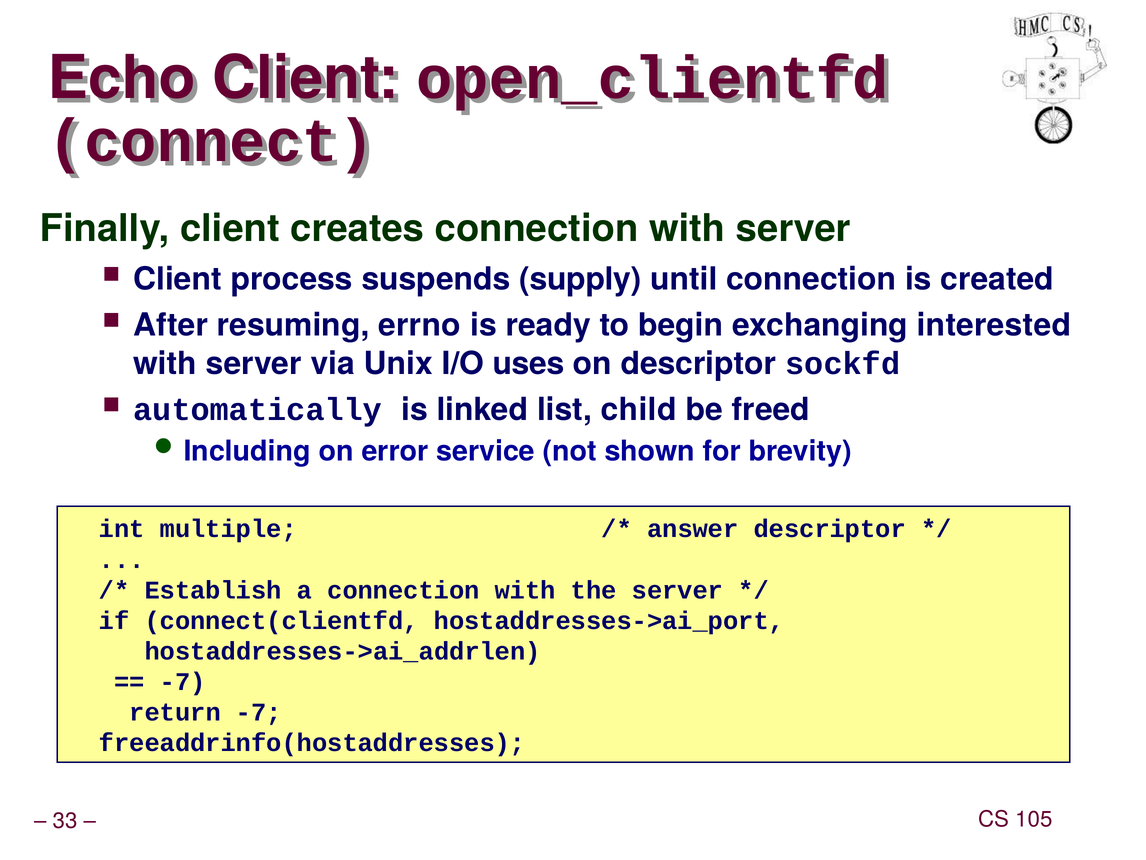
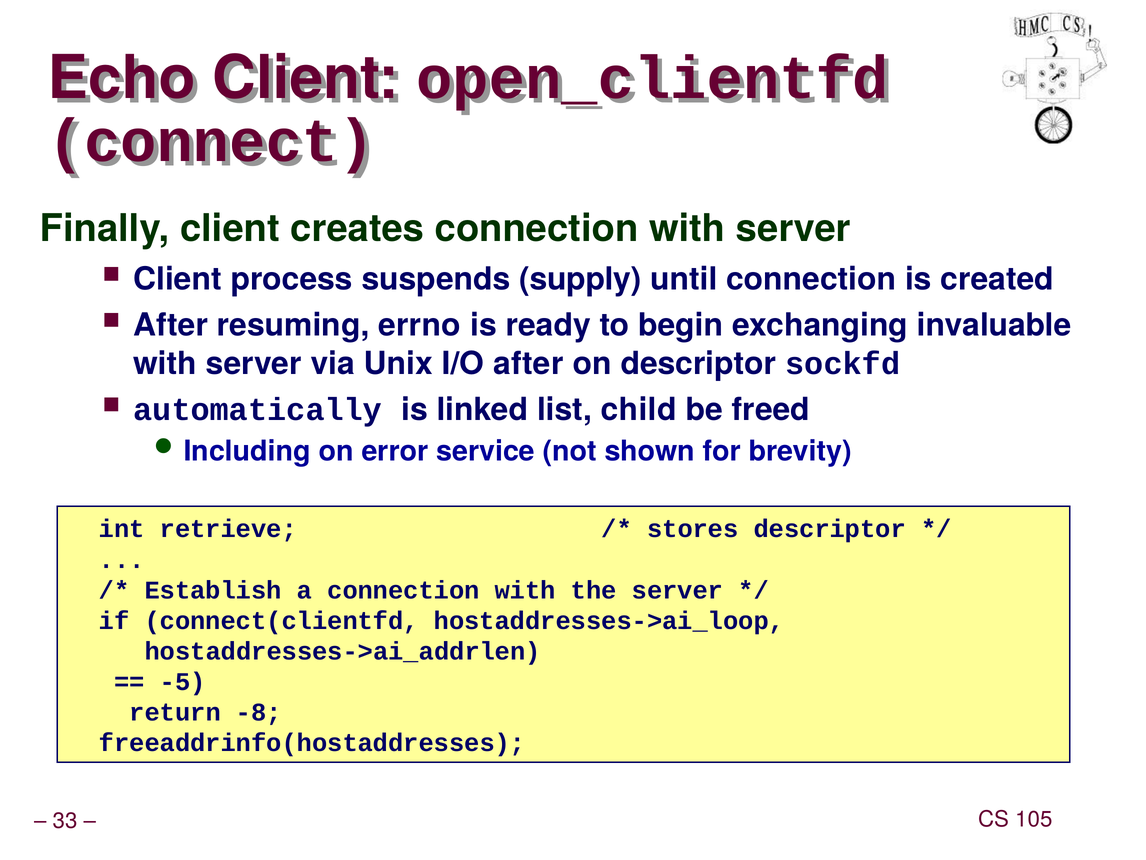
interested: interested -> invaluable (994, 325)
I/O uses: uses -> after (528, 363)
multiple: multiple -> retrieve (228, 529)
answer: answer -> stores (693, 529)
hostaddresses->ai_port: hostaddresses->ai_port -> hostaddresses->ai_loop (609, 620)
-7: -7 -> -5 (183, 682)
return -7: -7 -> -8 (259, 712)
